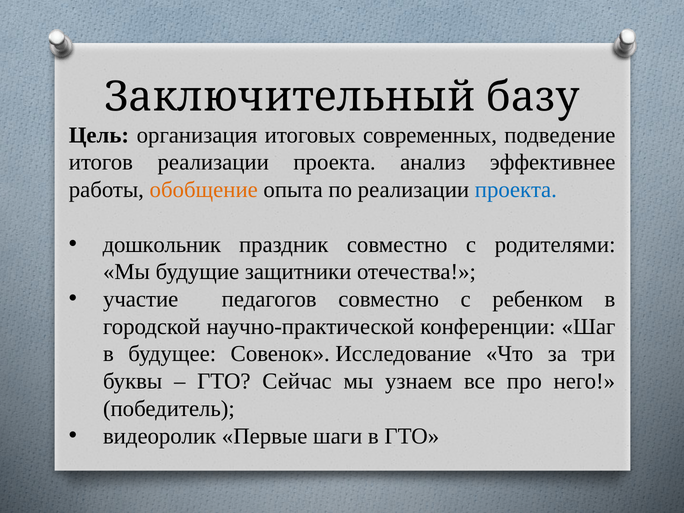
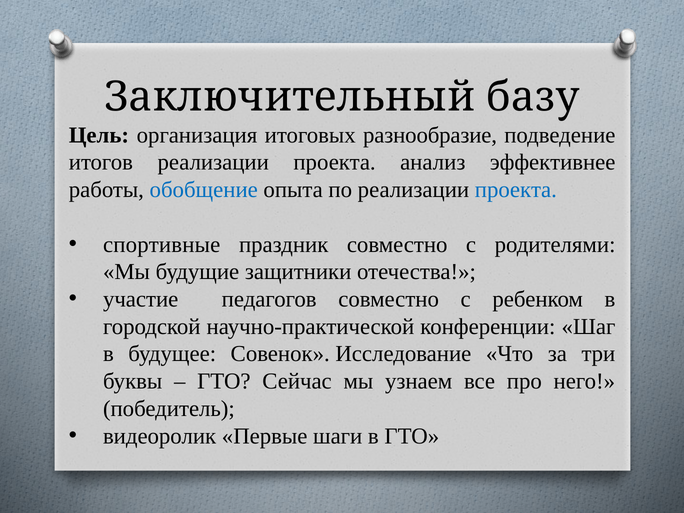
современных: современных -> разнообразие (430, 135)
обобщение colour: orange -> blue (204, 190)
дошкольник: дошкольник -> спортивные (162, 245)
